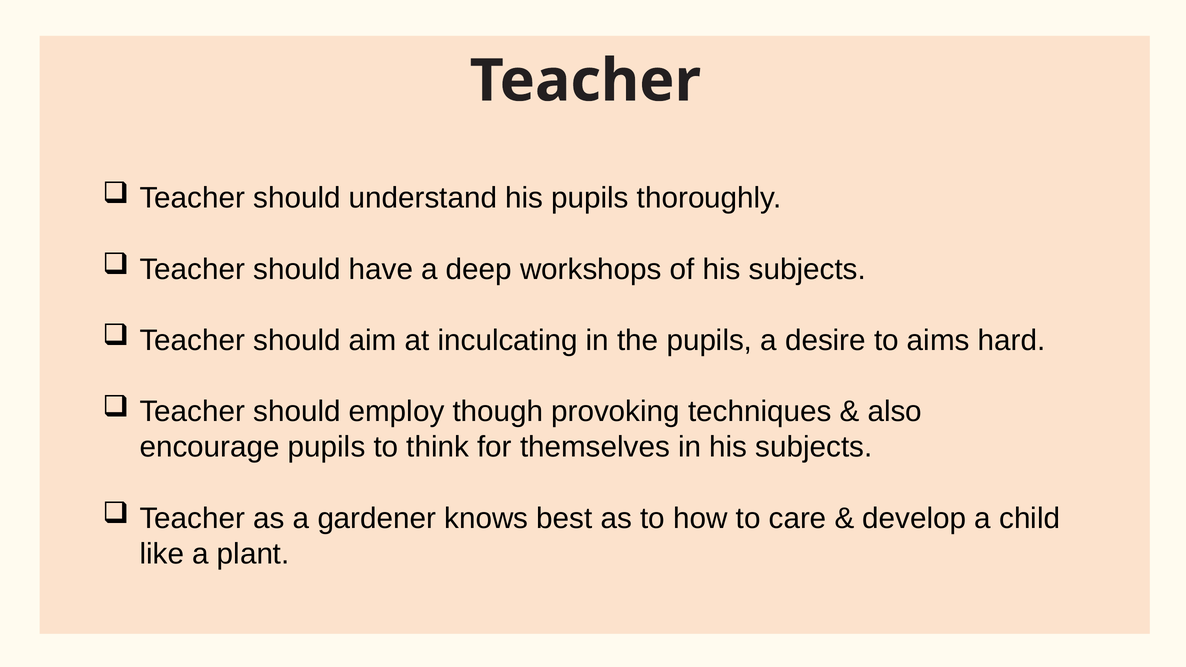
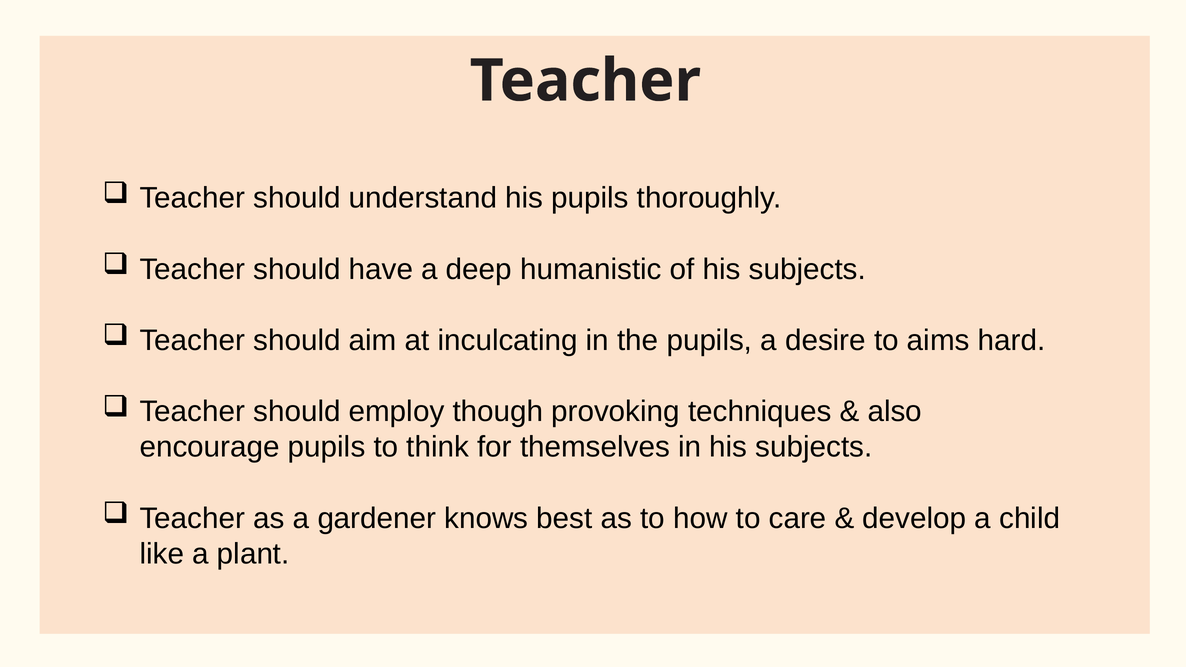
workshops: workshops -> humanistic (591, 269)
